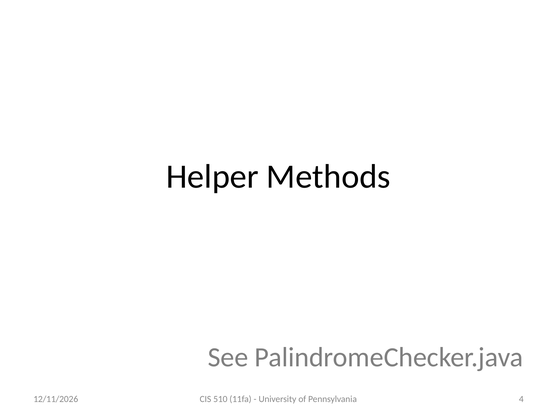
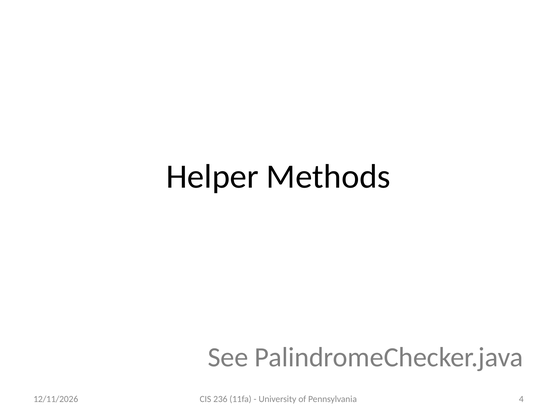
510: 510 -> 236 (220, 399)
